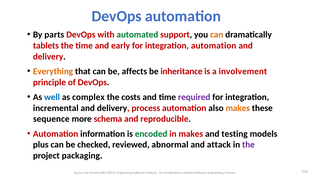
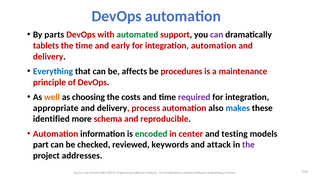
can colour: orange -> purple (217, 35)
Everything colour: orange -> blue (53, 71)
inheritance: inheritance -> procedures (181, 71)
involvement: involvement -> maintenance (243, 71)
well colour: blue -> orange (52, 97)
complex: complex -> choosing (88, 97)
incremental: incremental -> appropriate (56, 108)
makes colour: orange -> blue (238, 108)
sequence: sequence -> identified (51, 119)
in makes: makes -> center (191, 133)
plus: plus -> part (41, 144)
abnormal: abnormal -> keywords (170, 144)
packaging: packaging -> addresses (82, 155)
